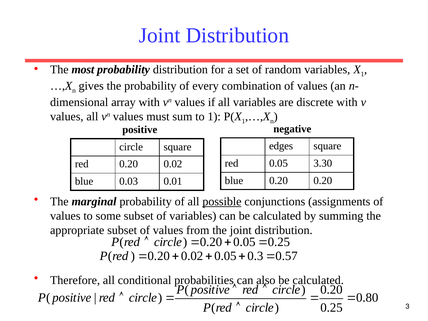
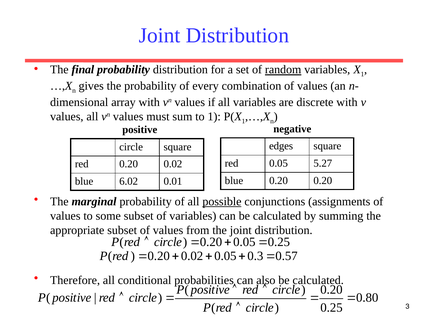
most: most -> final (83, 70)
random underline: none -> present (283, 70)
3.30: 3.30 -> 5.27 (323, 163)
0.03: 0.03 -> 6.02 (129, 181)
